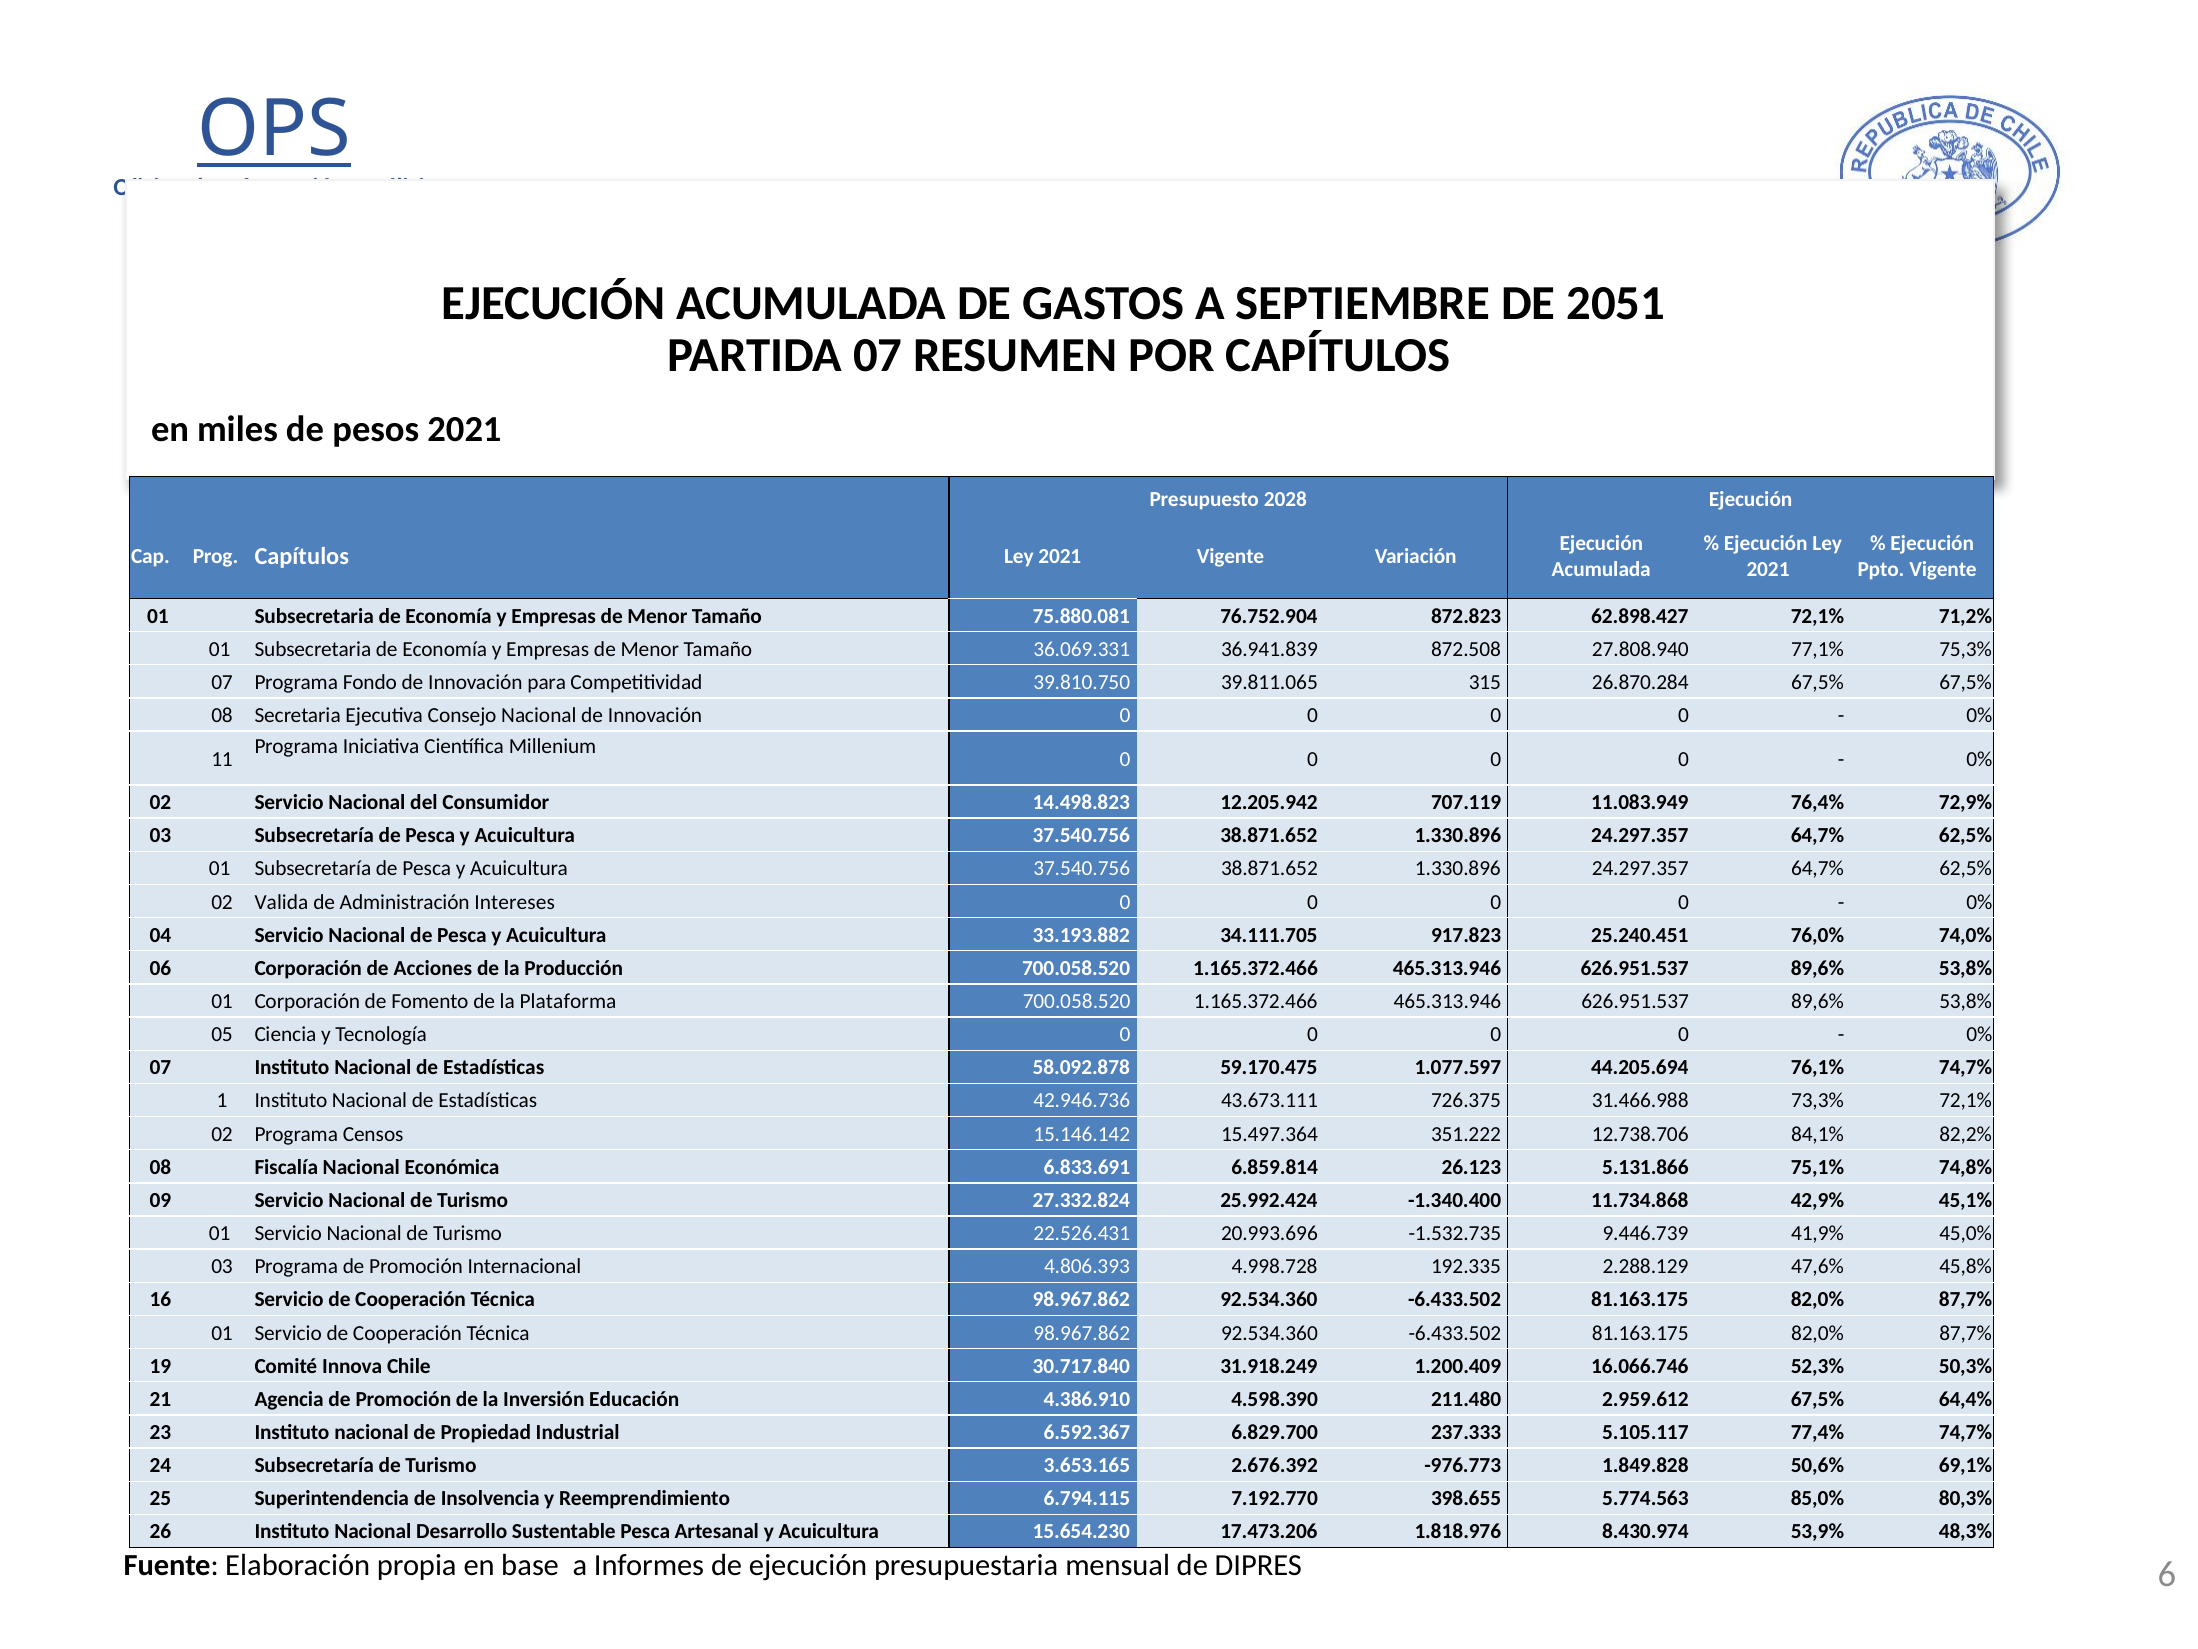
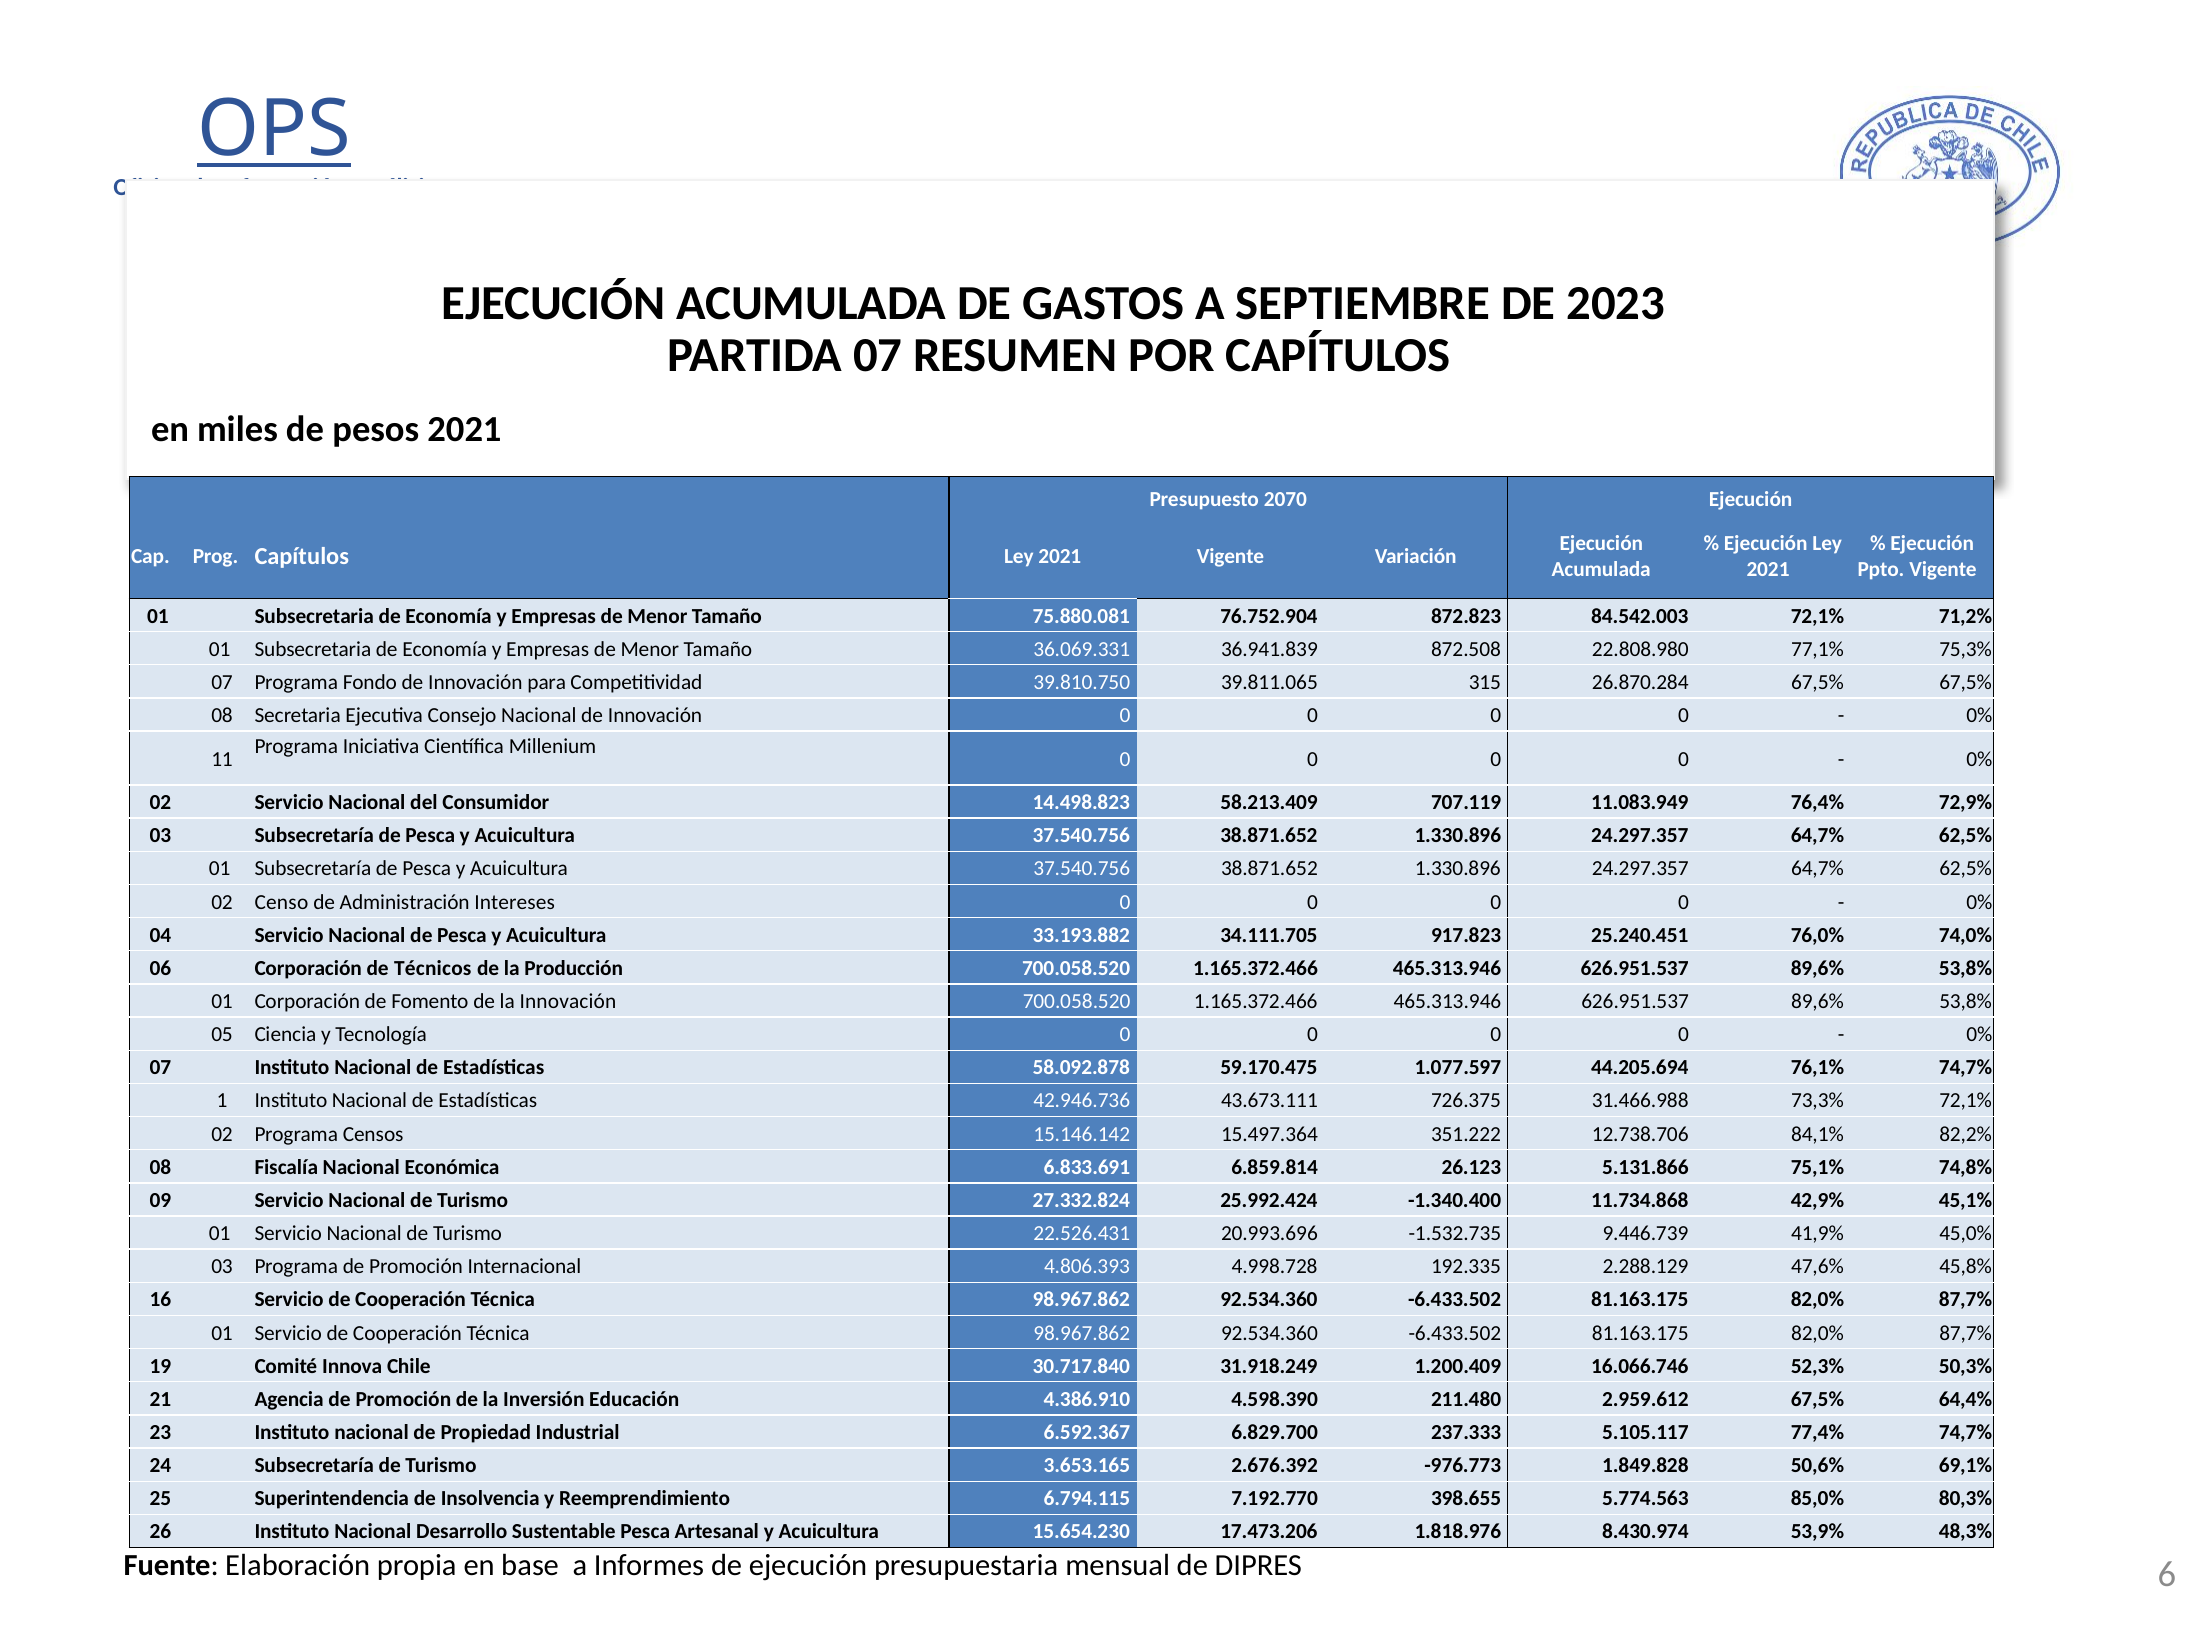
2051: 2051 -> 2023 (1616, 303)
2028: 2028 -> 2070 (1285, 499)
62.898.427: 62.898.427 -> 84.542.003 (1640, 616)
27.808.940: 27.808.940 -> 22.808.980 (1640, 649)
12.205.942: 12.205.942 -> 58.213.409 (1269, 802)
Valida: Valida -> Censo (281, 902)
Acciones: Acciones -> Técnicos (433, 968)
la Plataforma: Plataforma -> Innovación (568, 1001)
